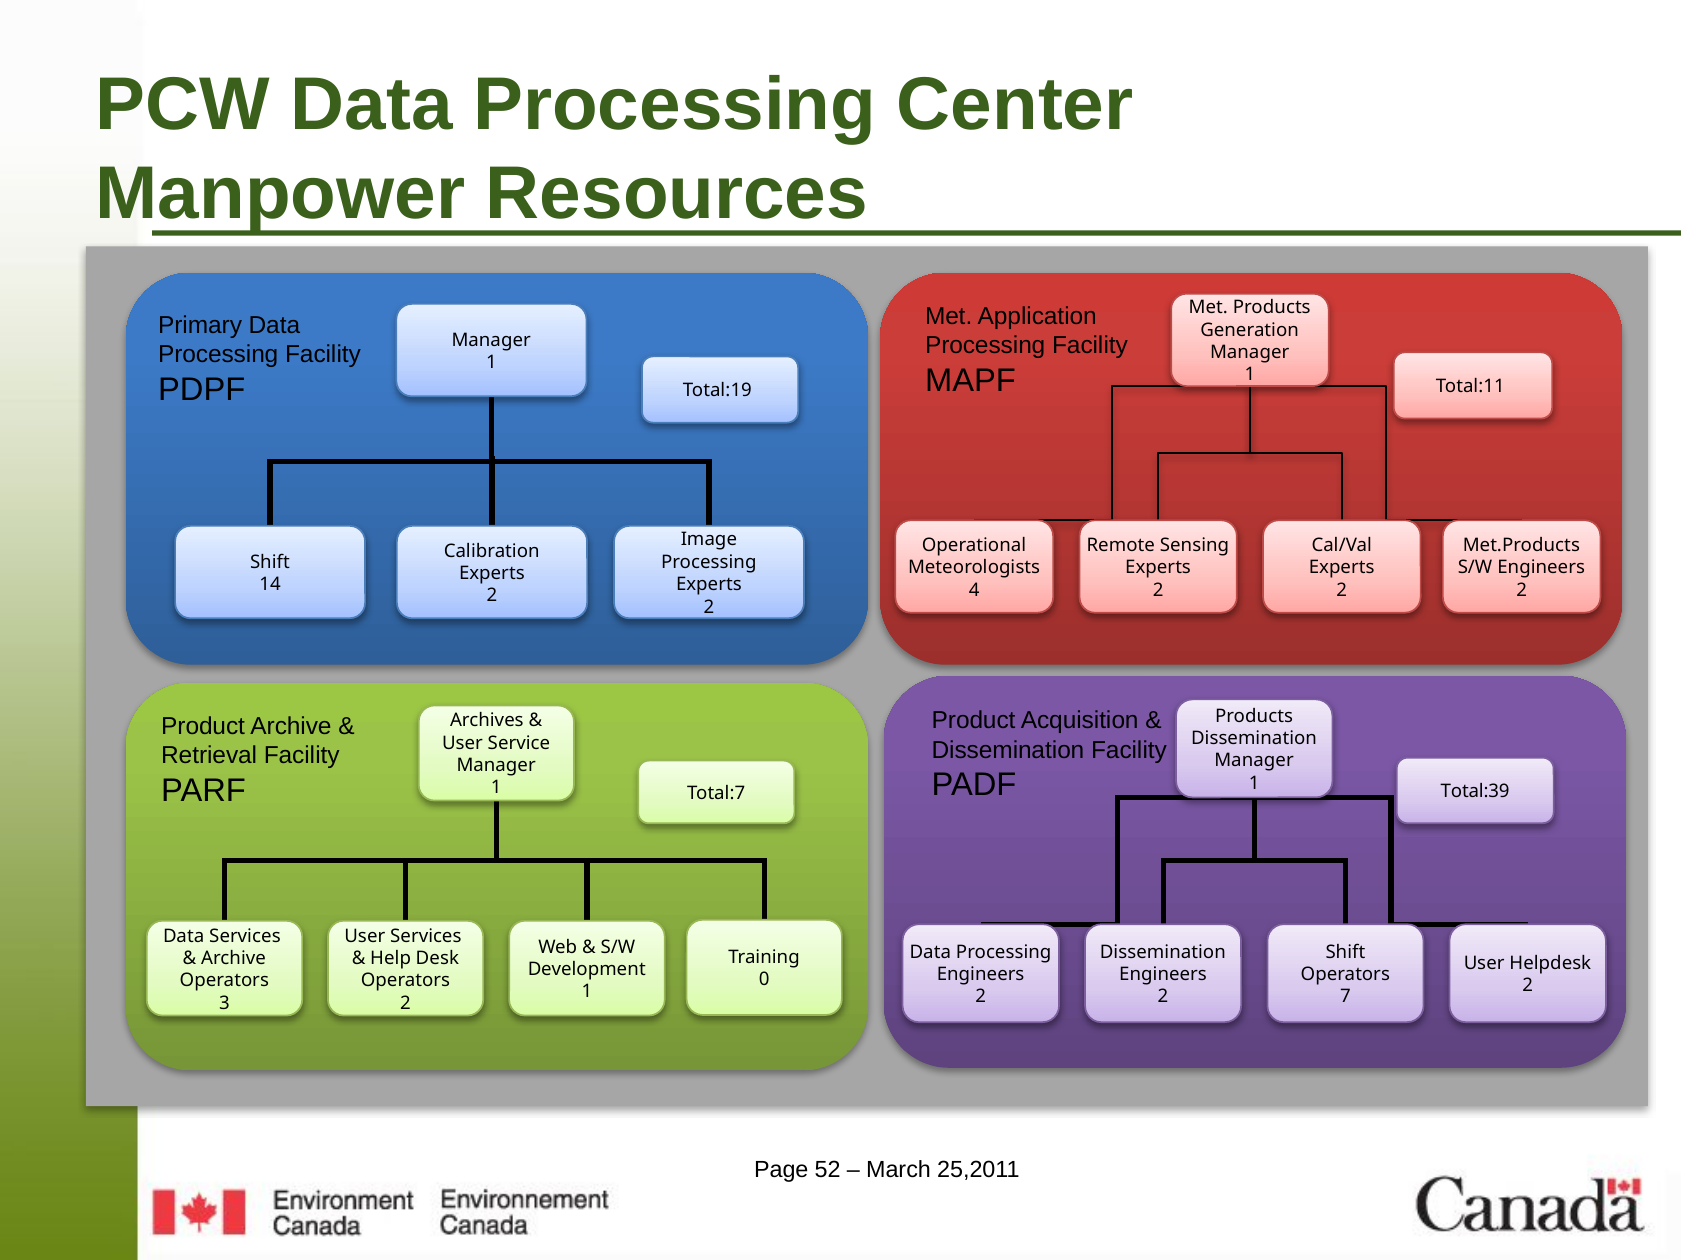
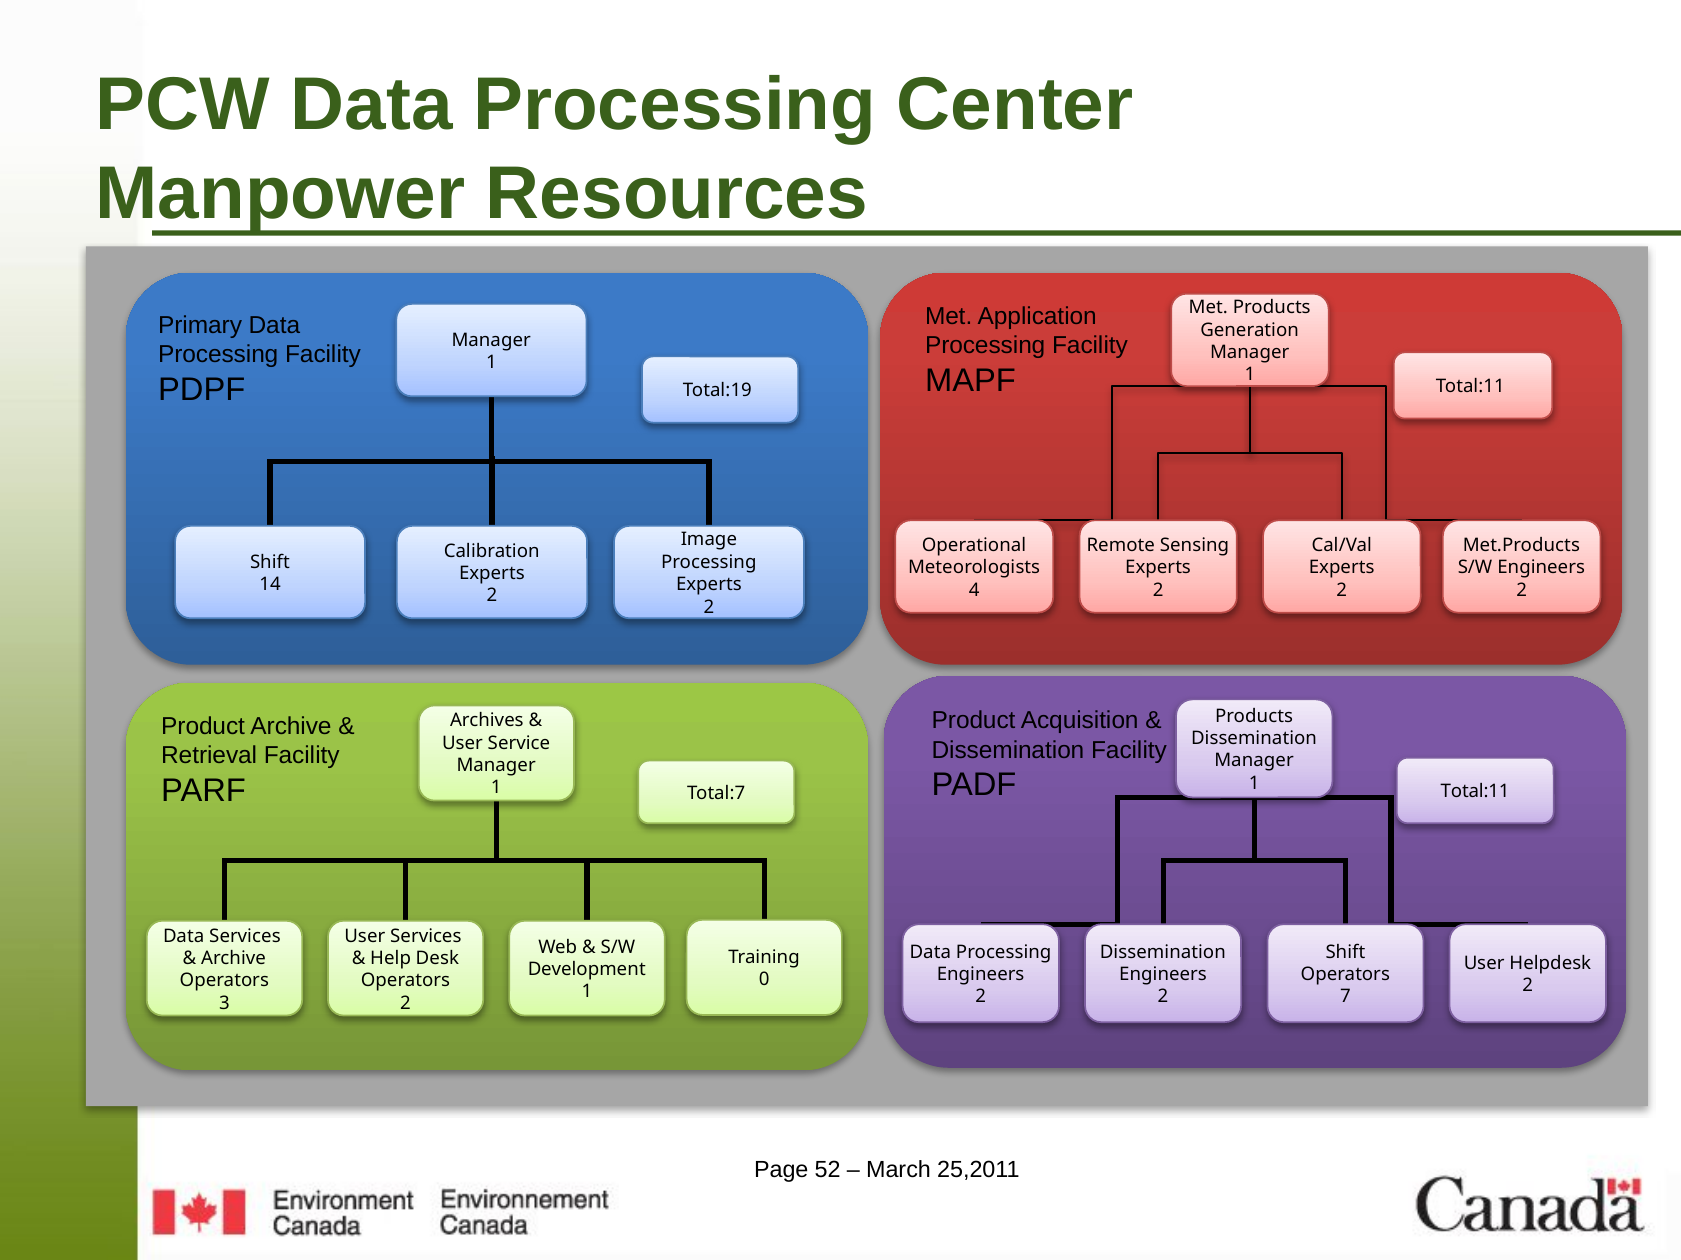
Total:39: Total:39 -> Total:11 (1475, 792)
